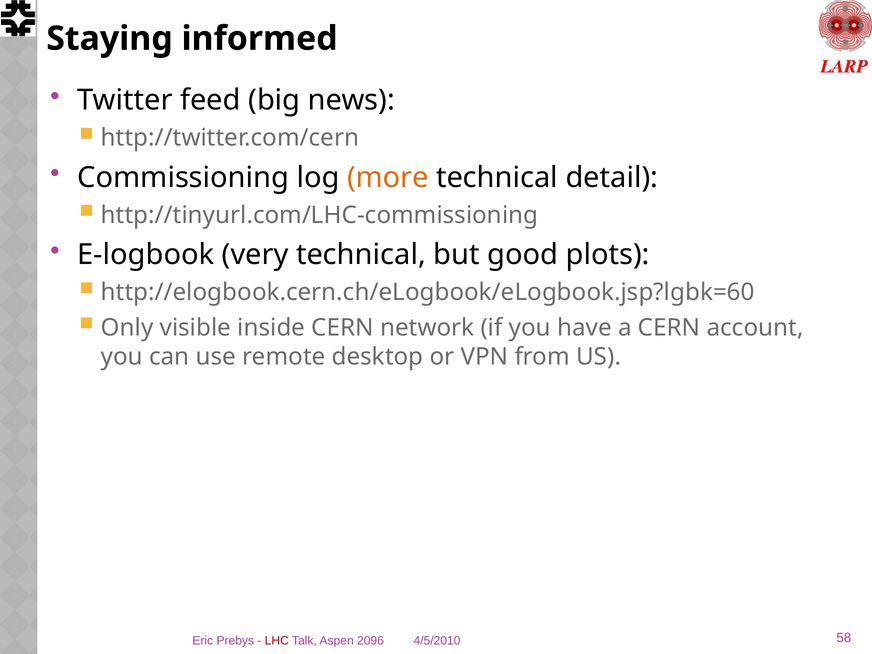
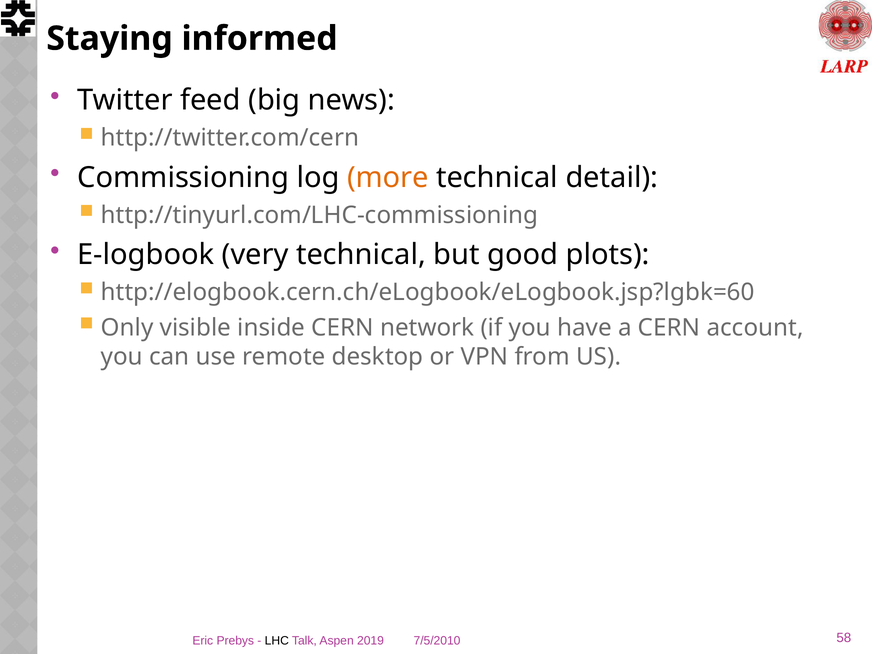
4/5/2010: 4/5/2010 -> 7/5/2010 (437, 641)
LHC colour: red -> black (277, 641)
2096: 2096 -> 2019 (370, 641)
